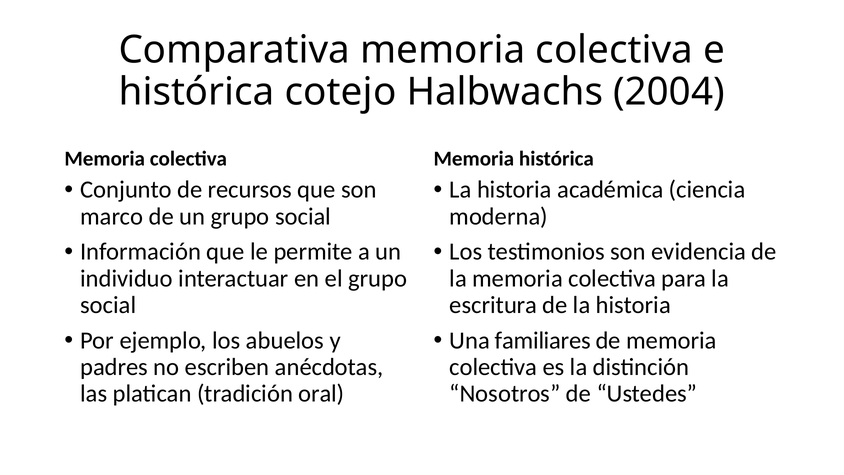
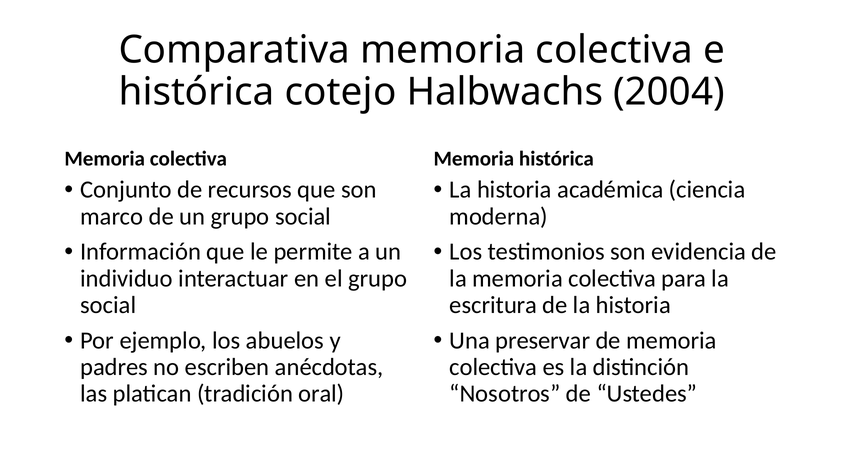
familiares: familiares -> preservar (543, 340)
